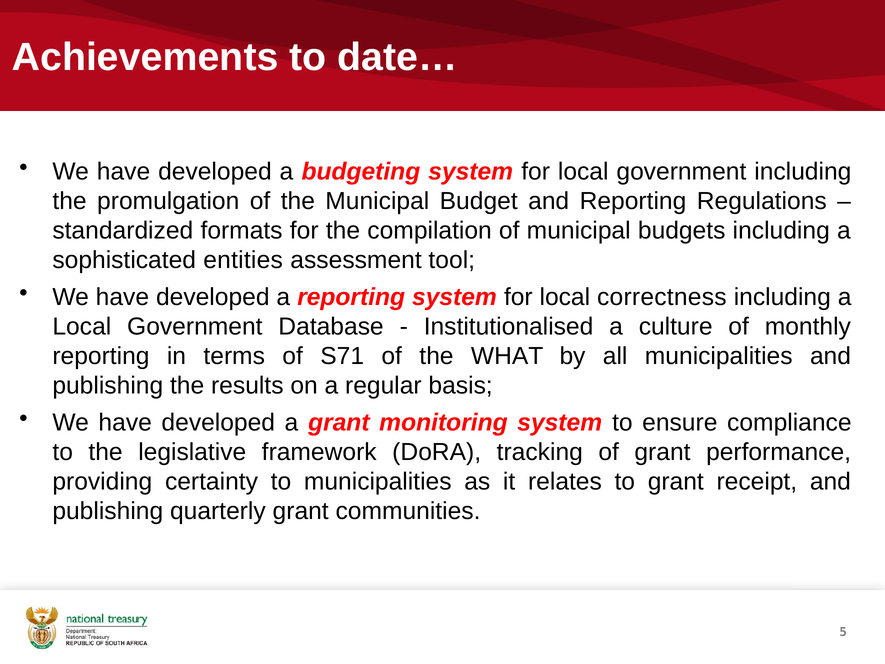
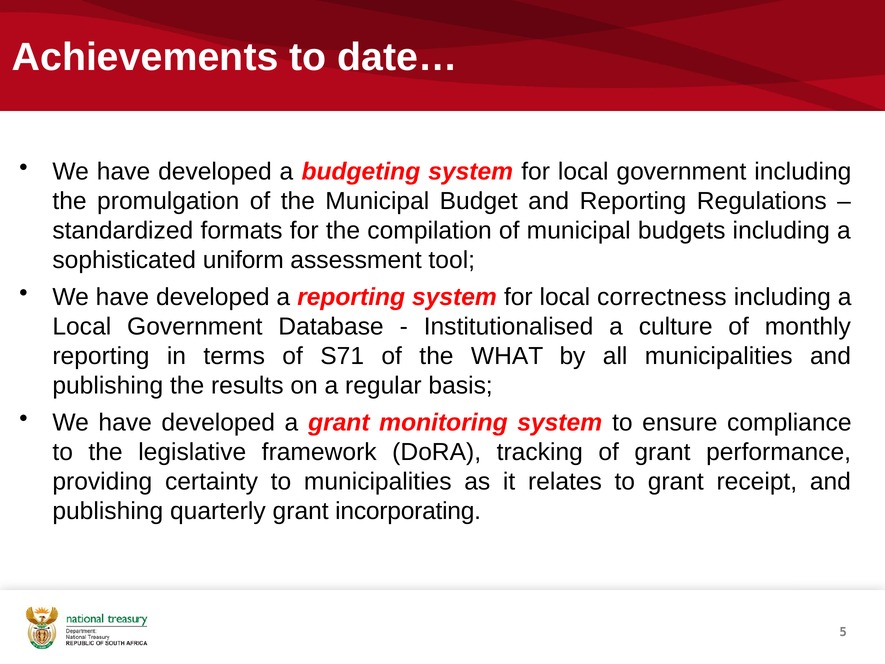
entities: entities -> uniform (243, 260)
communities: communities -> incorporating (408, 511)
